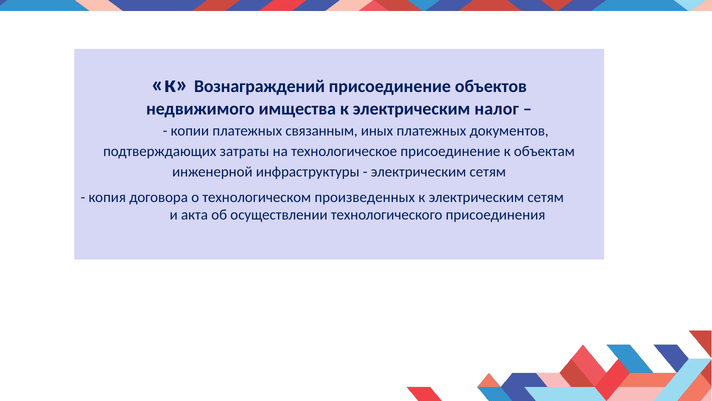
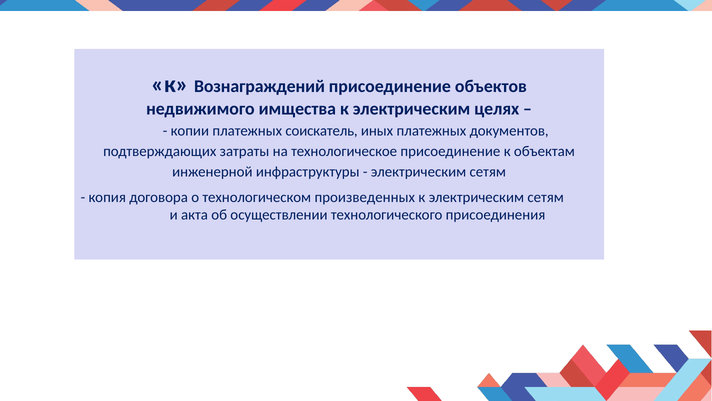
налог: налог -> целях (497, 109)
связанным: связанным -> соискатель (322, 131)
